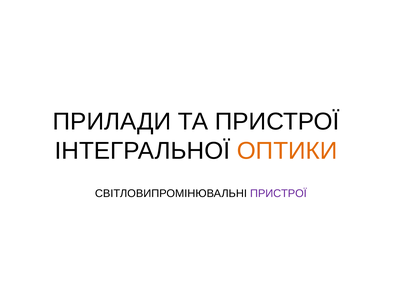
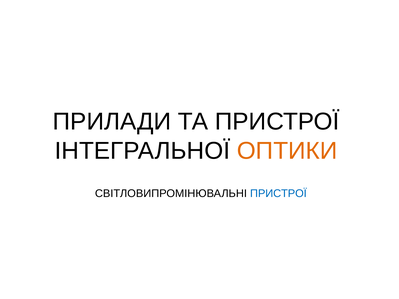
ПРИСТРОЇ colour: purple -> blue (278, 194)
